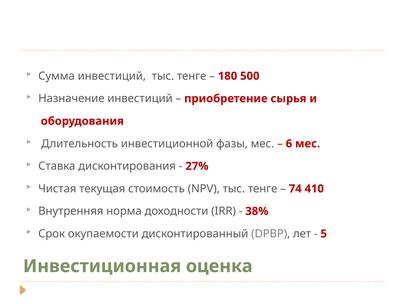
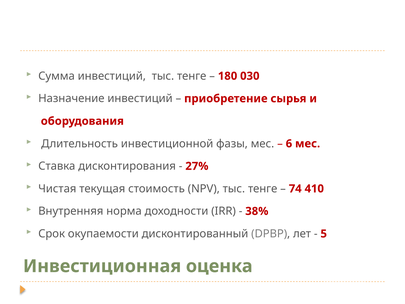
500: 500 -> 030 (250, 76)
